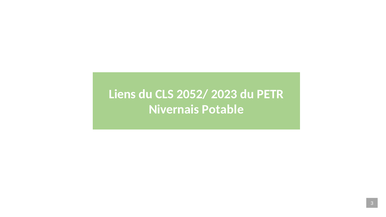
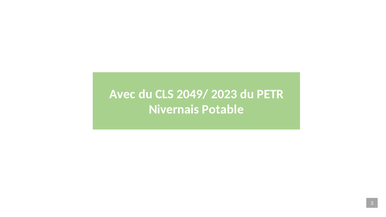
Liens: Liens -> Avec (122, 94)
2052/: 2052/ -> 2049/ (192, 94)
